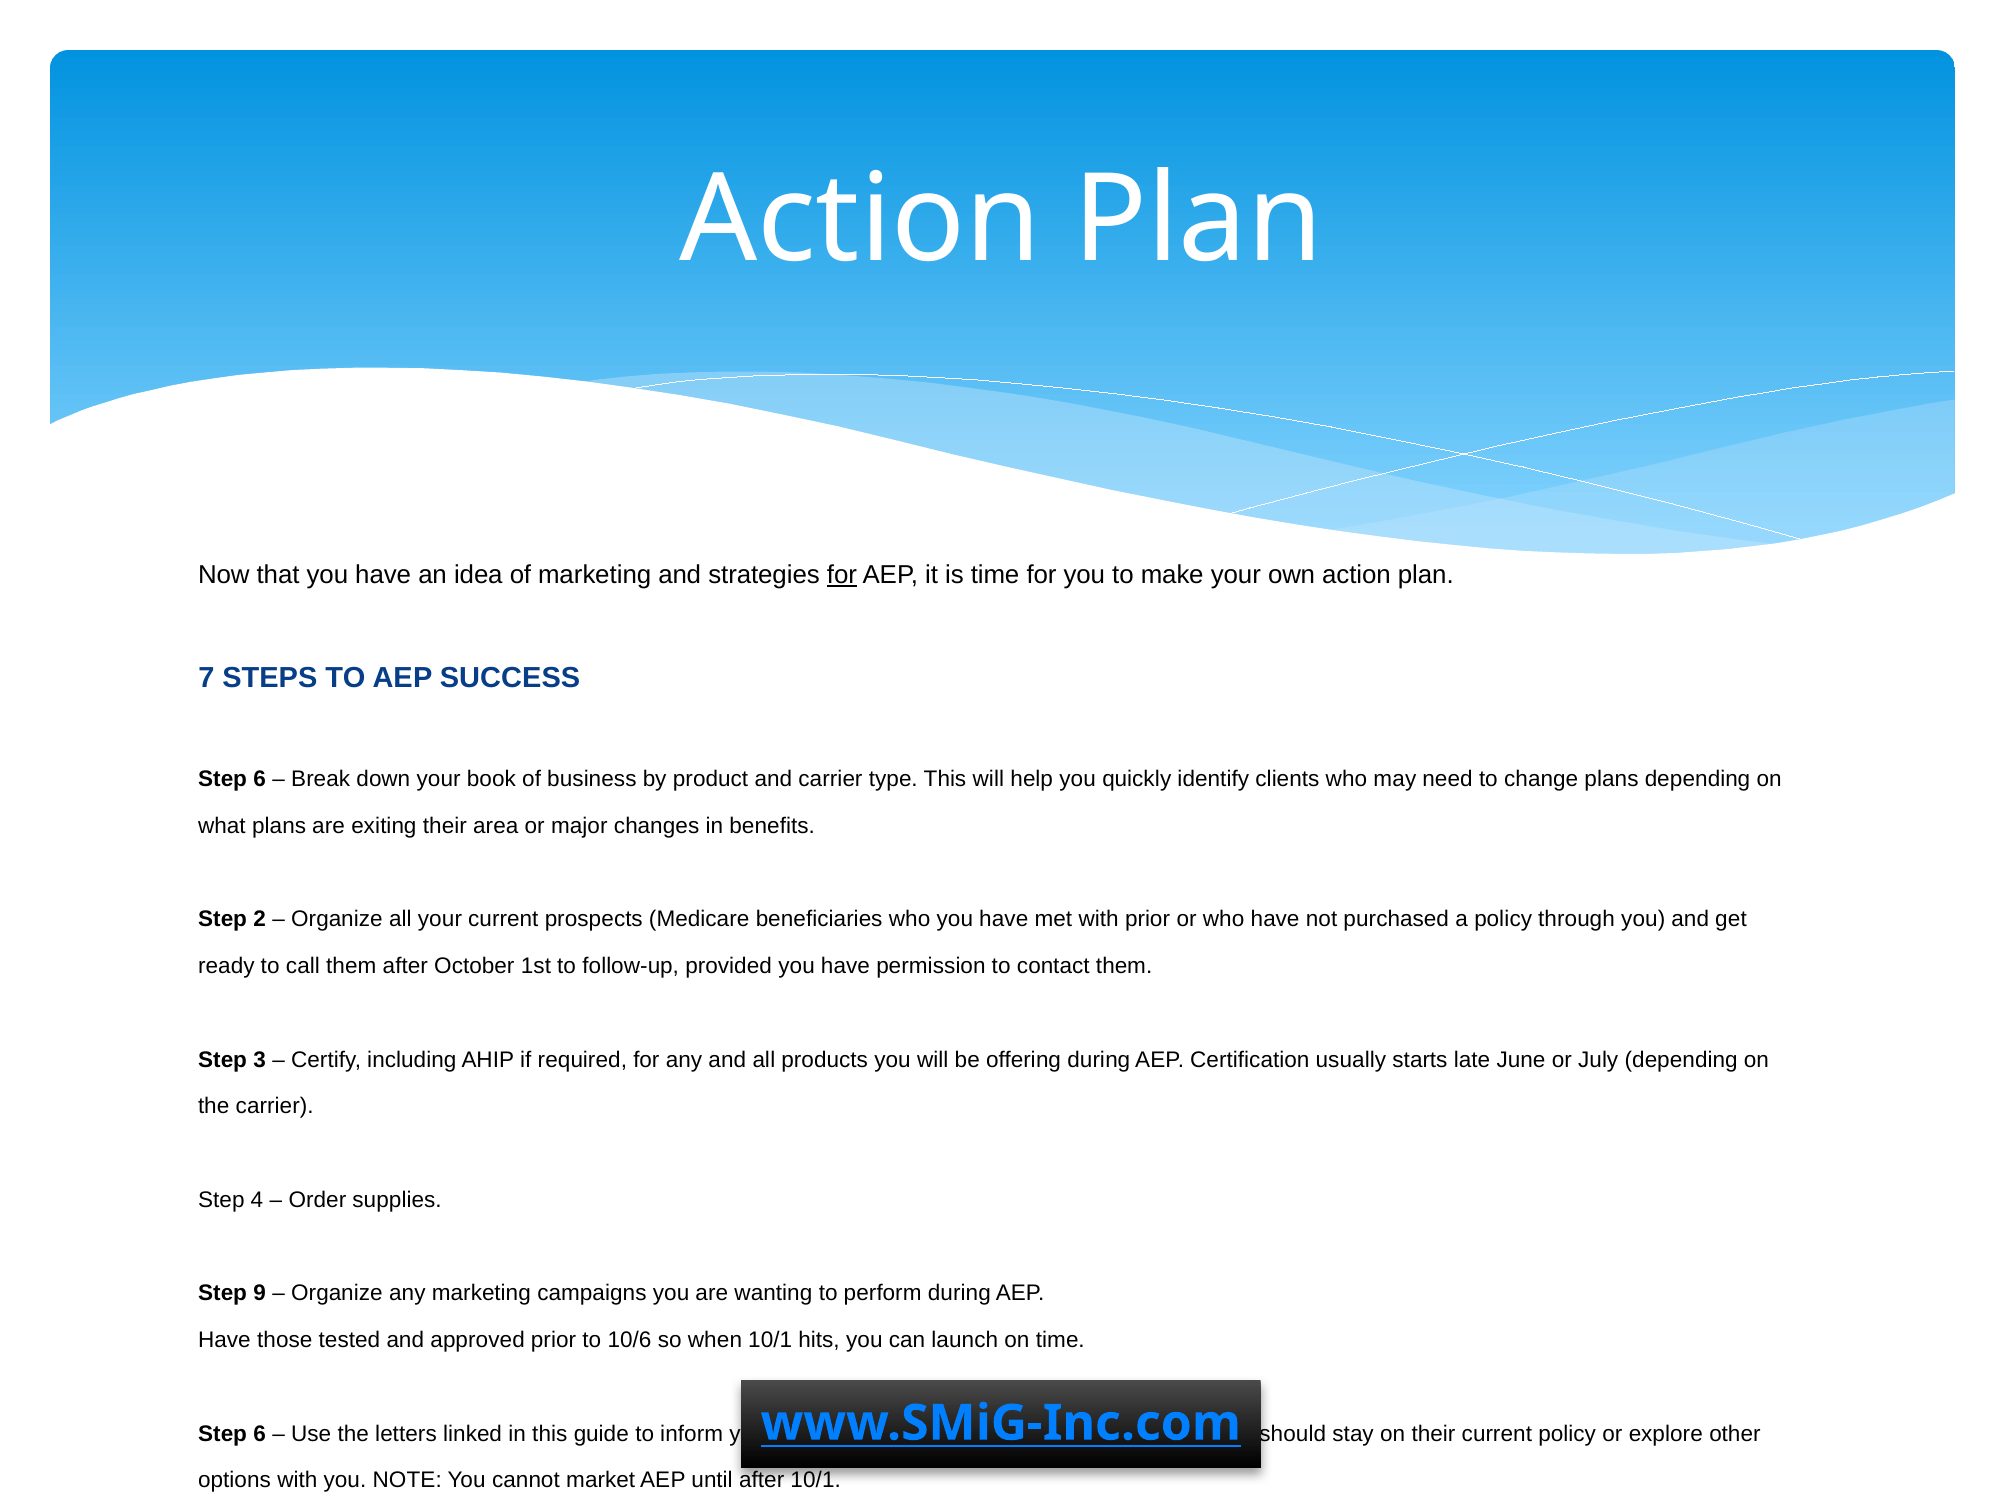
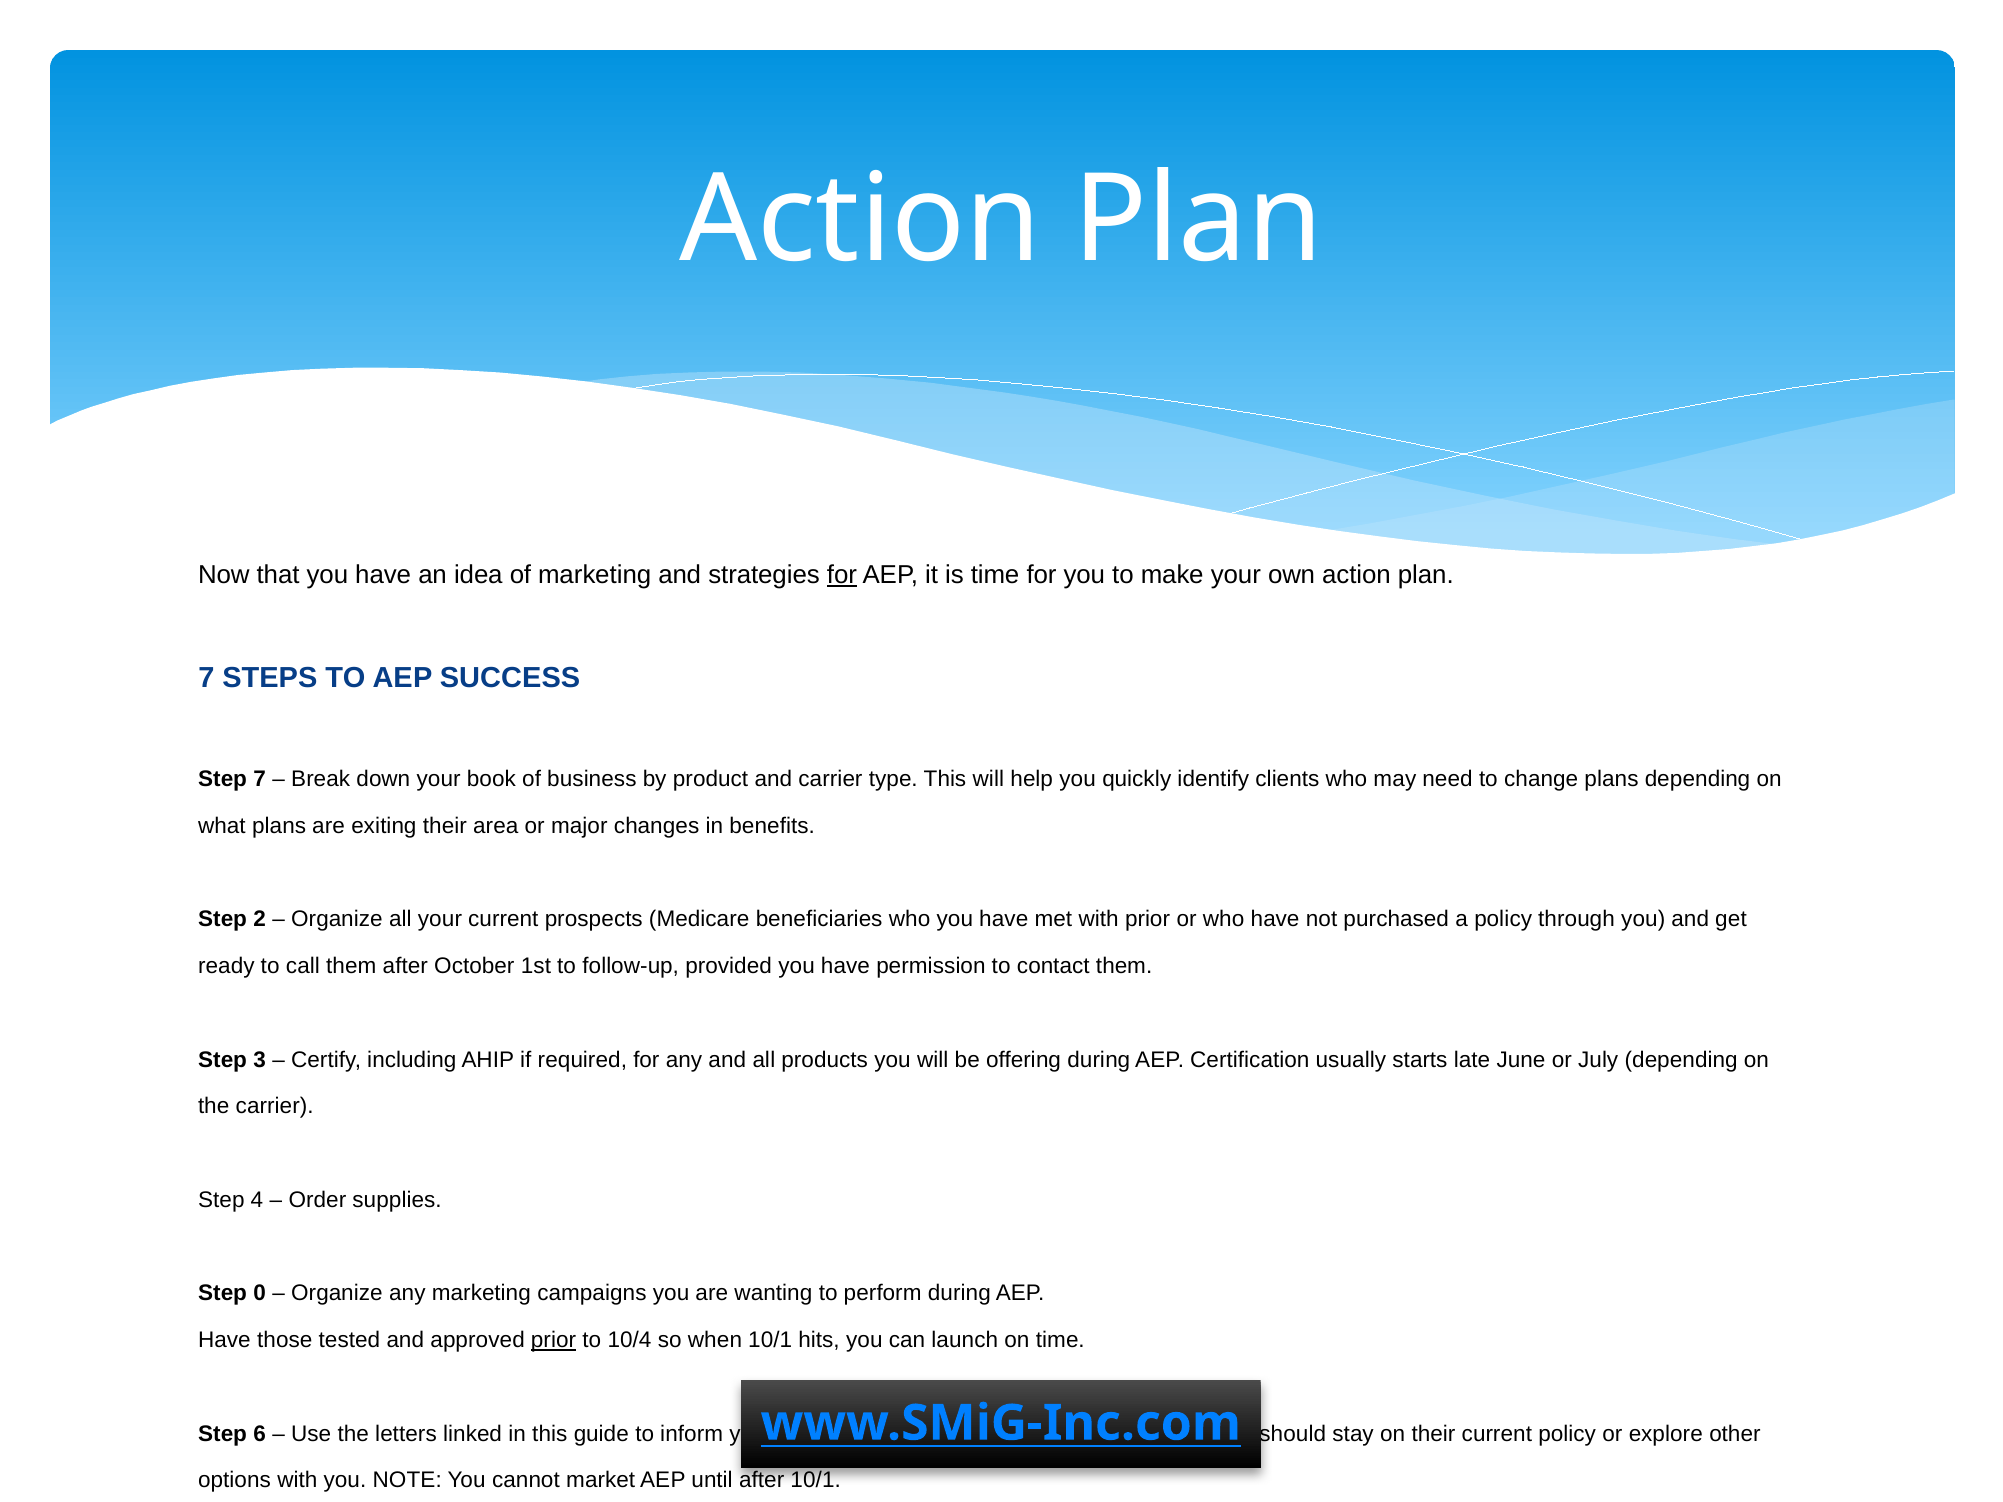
6: 6 -> 7 (260, 779)
9: 9 -> 0 (260, 1294)
prior underline: none -> present (554, 1341)
10/6: 10/6 -> 10/4 (629, 1341)
